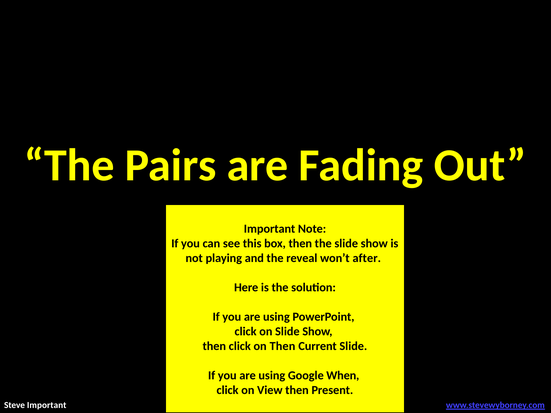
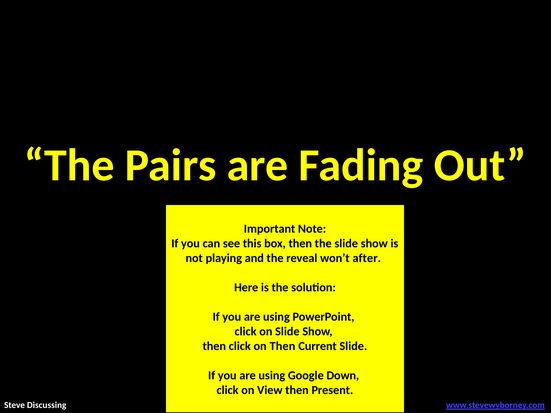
When: When -> Down (343, 376)
Steve Important: Important -> Discussing (47, 405)
